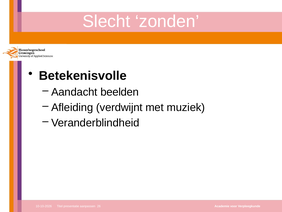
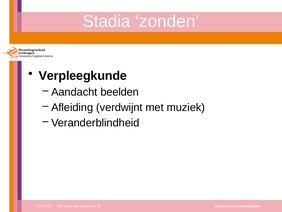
Slecht: Slecht -> Stadia (107, 21)
Betekenisvolle: Betekenisvolle -> Verpleegkunde (83, 76)
